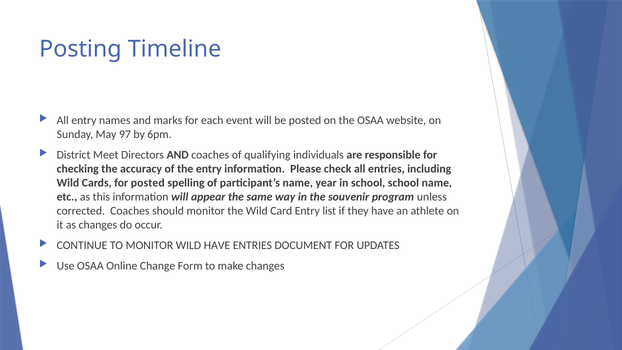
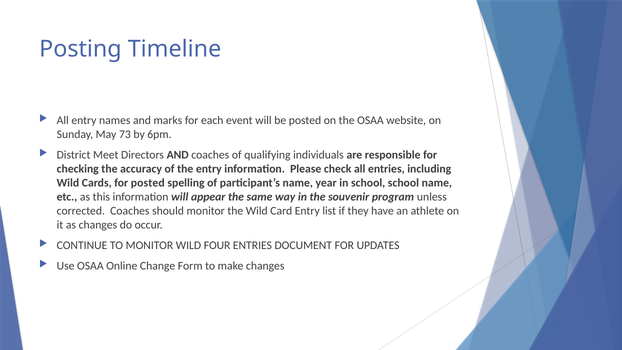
97: 97 -> 73 (125, 134)
WILD HAVE: HAVE -> FOUR (217, 245)
